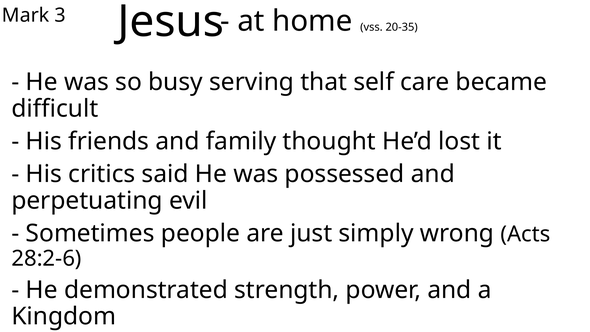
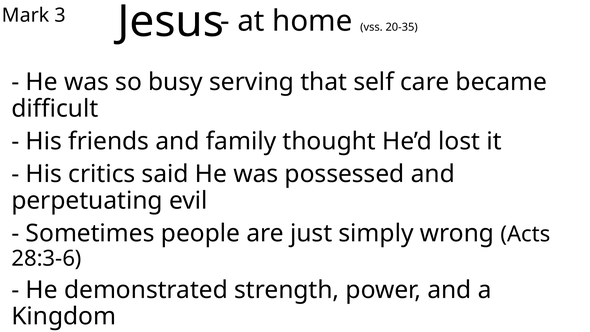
28:2-6: 28:2-6 -> 28:3-6 (47, 258)
